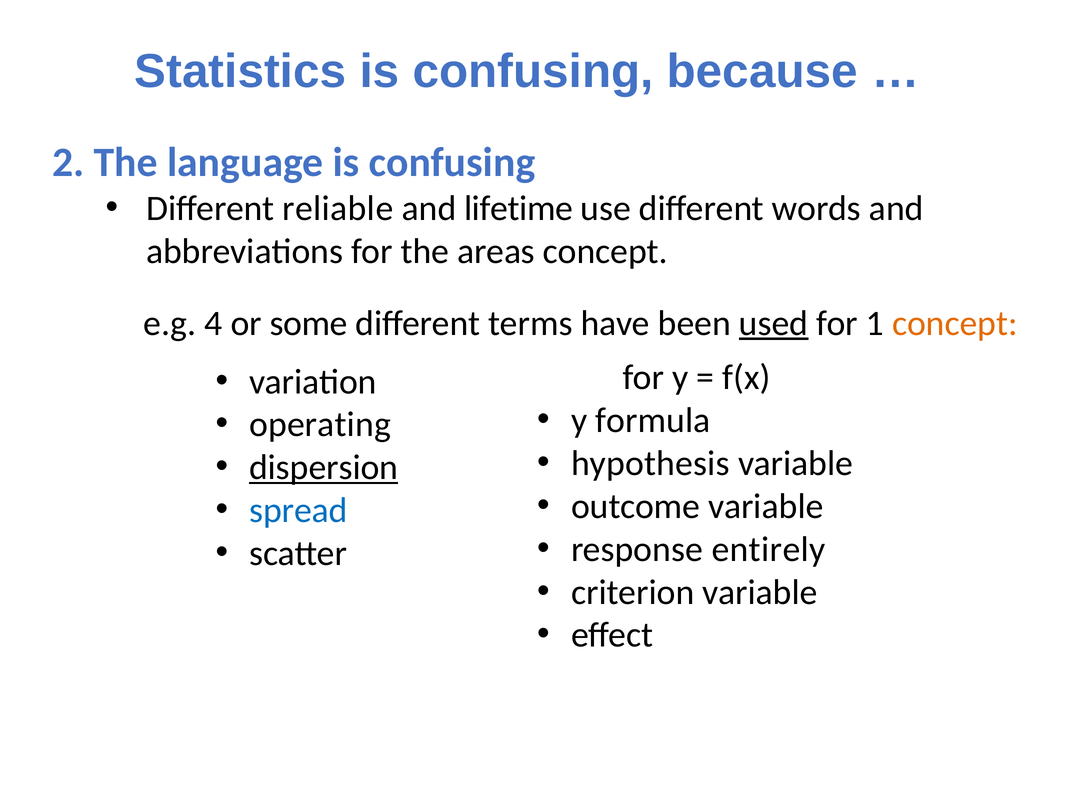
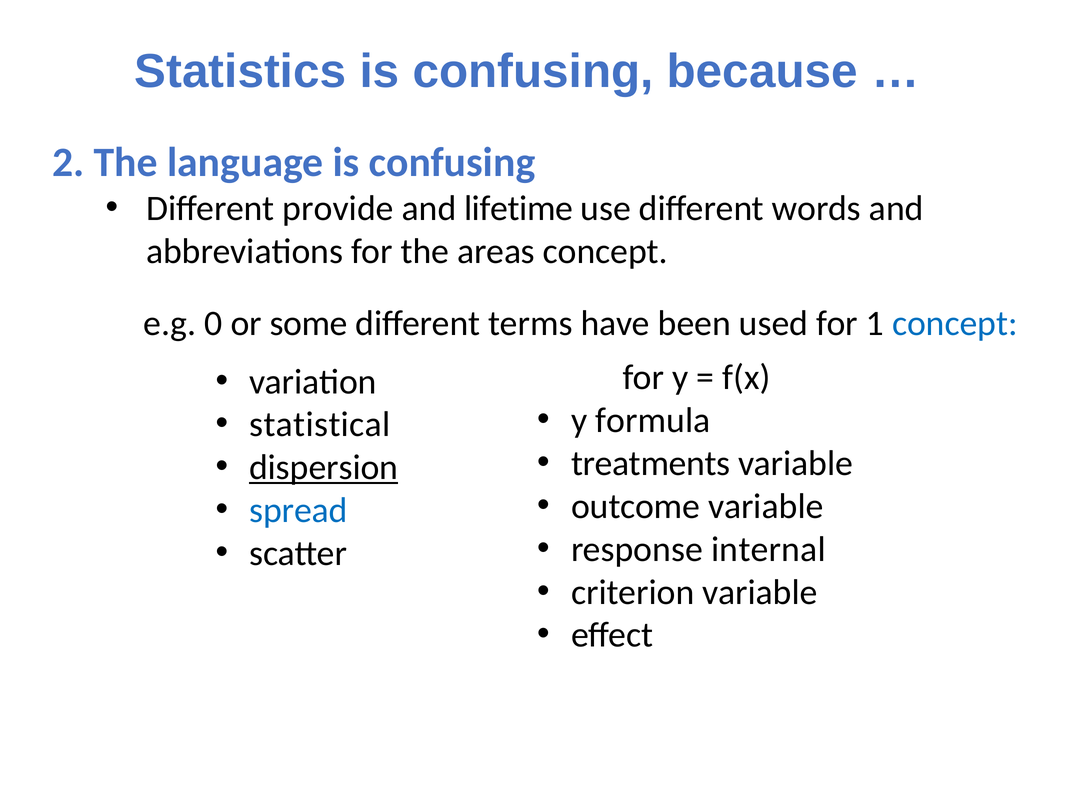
reliable: reliable -> provide (338, 208)
4: 4 -> 0 (213, 323)
used underline: present -> none (774, 323)
concept colour: orange -> blue (955, 323)
operating: operating -> statistical (320, 425)
hypothesis: hypothesis -> treatments (651, 463)
entirely: entirely -> internal (769, 549)
